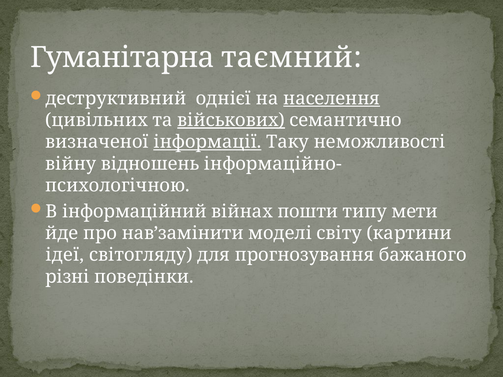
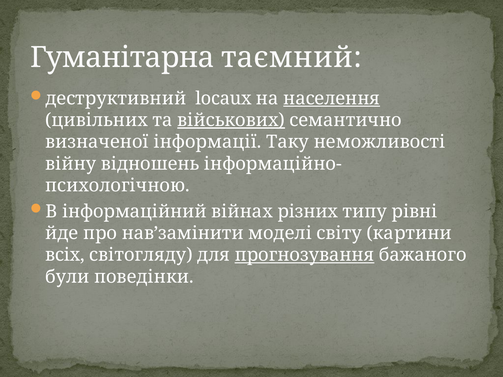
однієї: однієї -> locaux (224, 98)
інформації underline: present -> none (207, 142)
пошти: пошти -> різних (308, 212)
мети: мети -> рівні (415, 212)
ідеї: ідеї -> всіх (65, 255)
прогнозування underline: none -> present (304, 255)
різні: різні -> були (67, 277)
